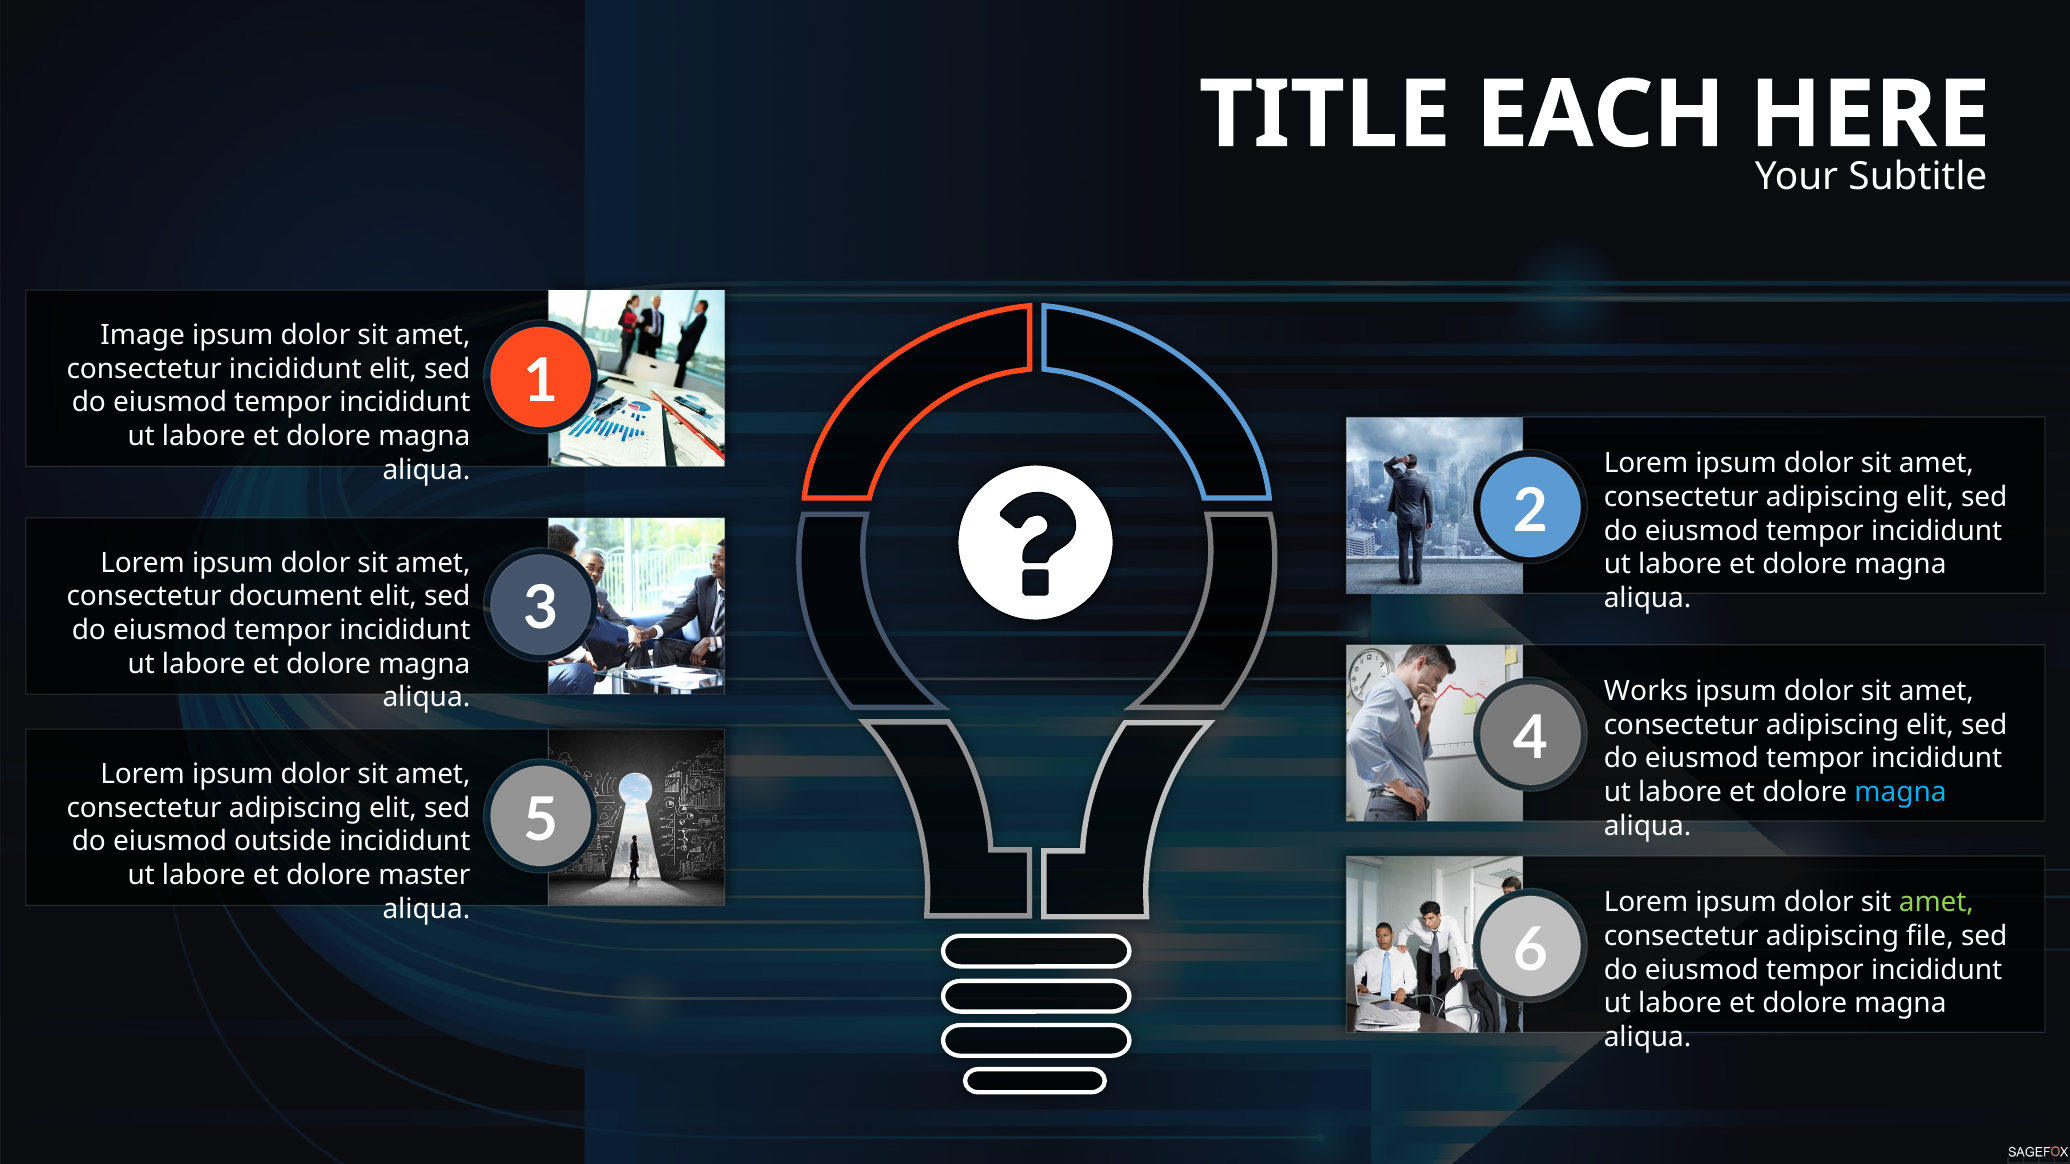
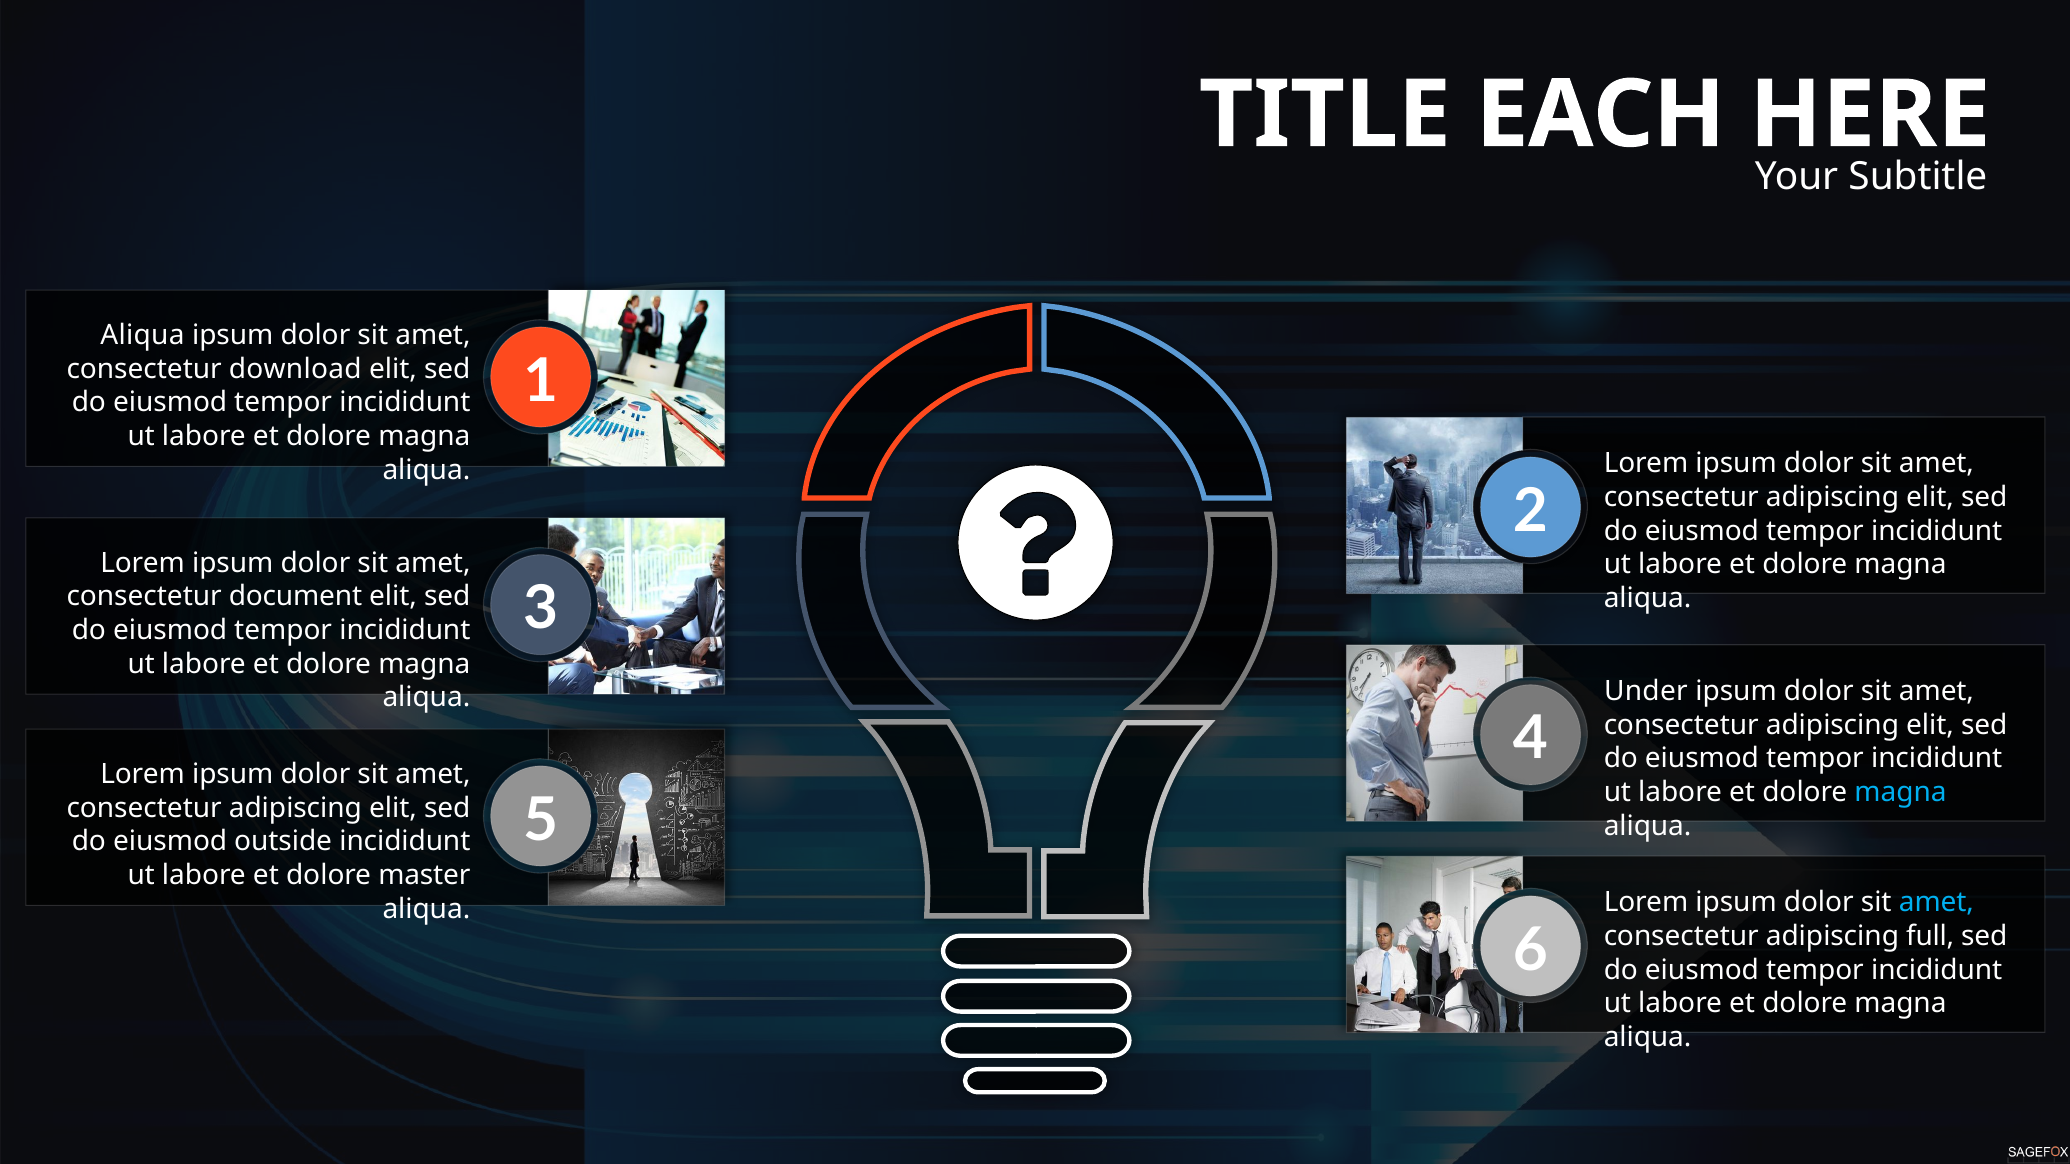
Image: Image -> Aliqua (142, 335)
consectetur incididunt: incididunt -> download (295, 369)
Works: Works -> Under (1646, 691)
amet colour: light green -> light blue (1936, 903)
file: file -> full (1930, 936)
